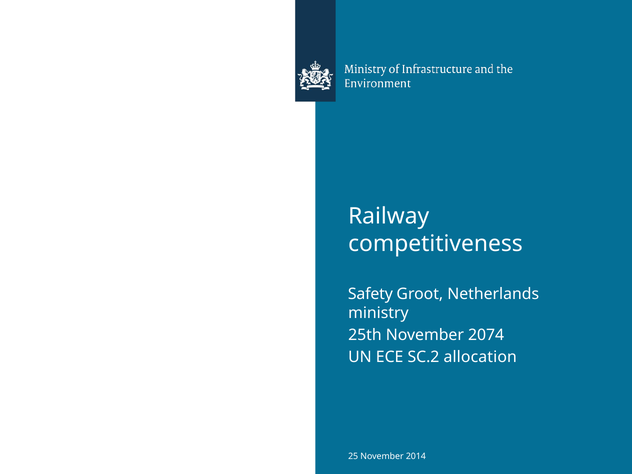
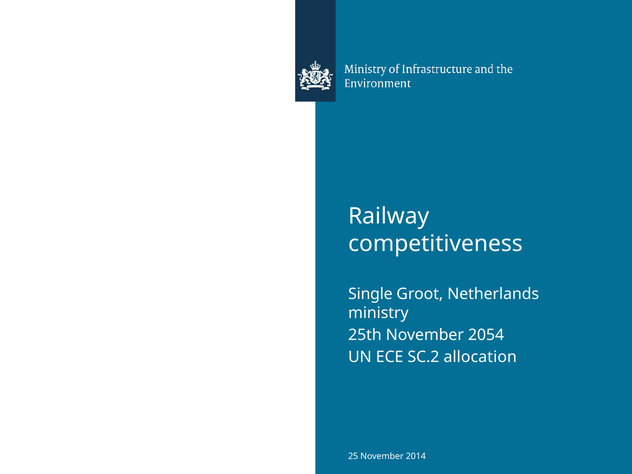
Safety: Safety -> Single (370, 294)
2074: 2074 -> 2054 (486, 335)
